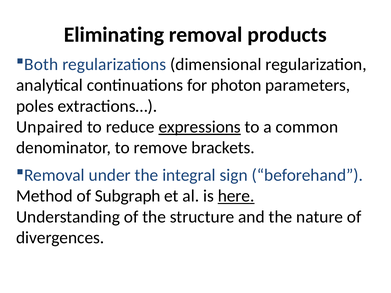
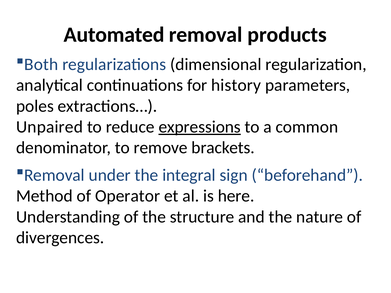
Eliminating: Eliminating -> Automated (114, 35)
photon: photon -> history (236, 85)
Subgraph: Subgraph -> Operator (128, 196)
here underline: present -> none (236, 196)
